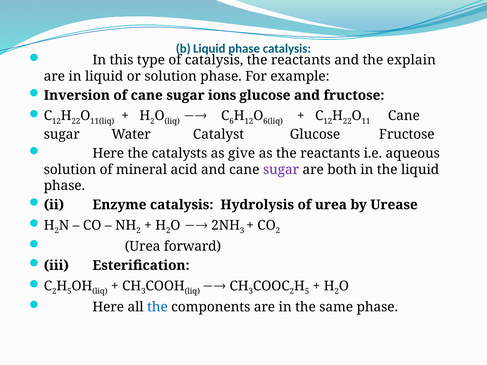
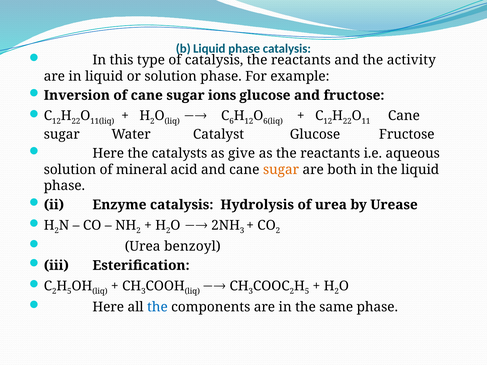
explain: explain -> activity (411, 60)
sugar colour: purple -> orange (281, 170)
forward: forward -> benzoyl (192, 247)
